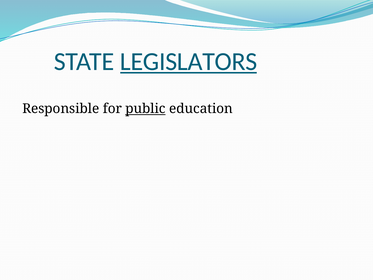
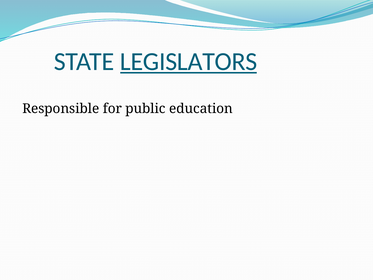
public underline: present -> none (145, 109)
